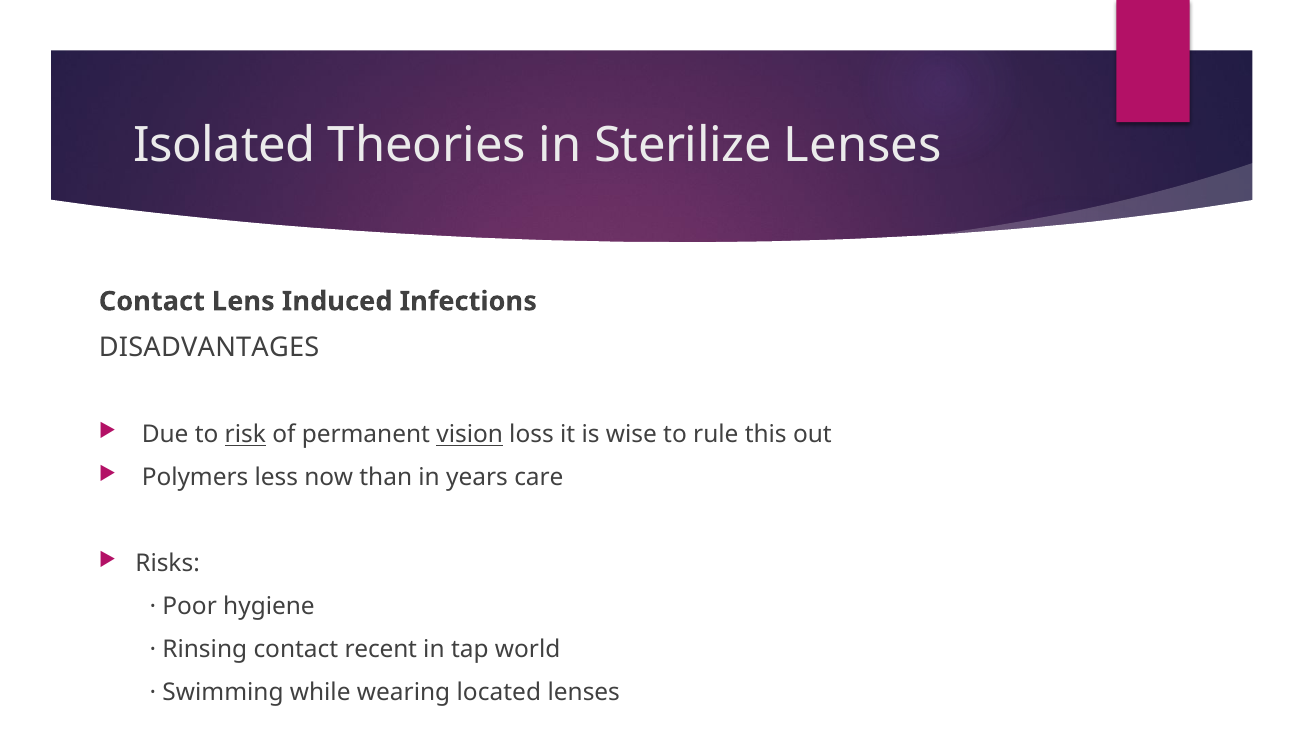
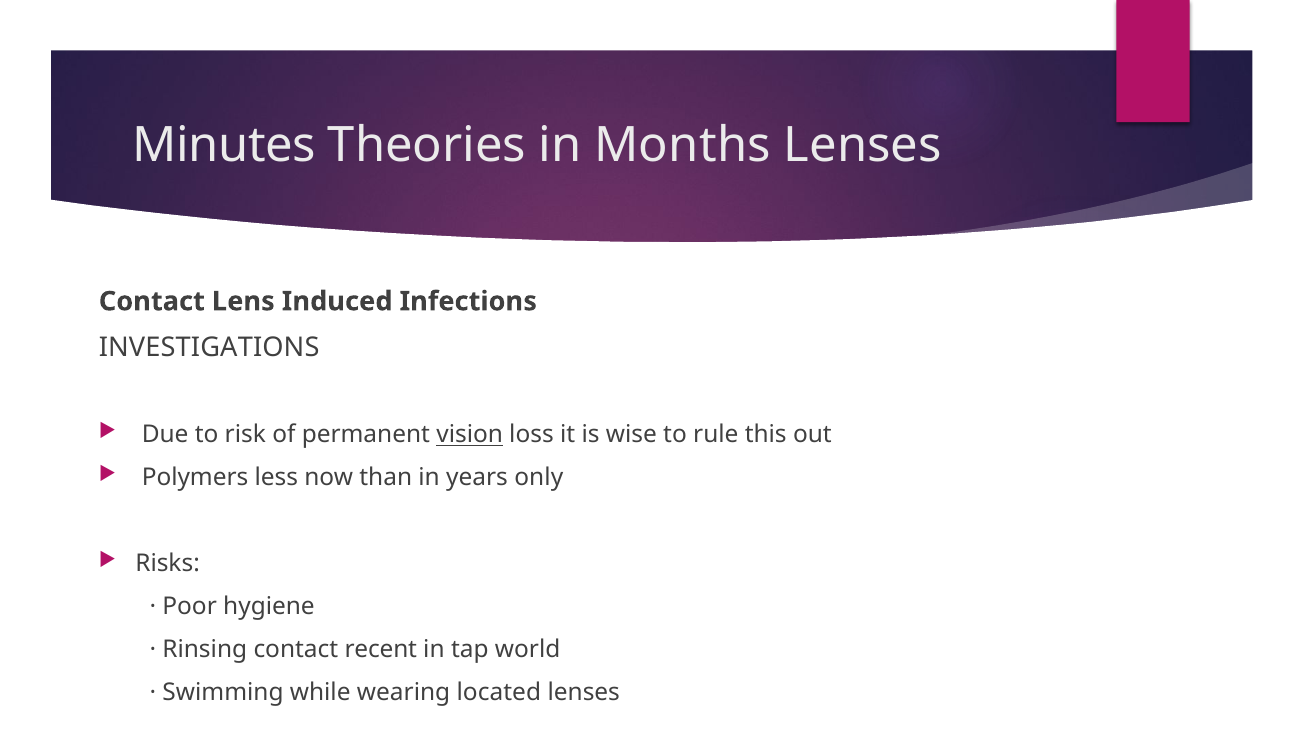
Isolated: Isolated -> Minutes (224, 145)
Sterilize: Sterilize -> Months (683, 145)
DISADVANTAGES: DISADVANTAGES -> INVESTIGATIONS (209, 348)
risk underline: present -> none (245, 435)
care: care -> only (539, 478)
